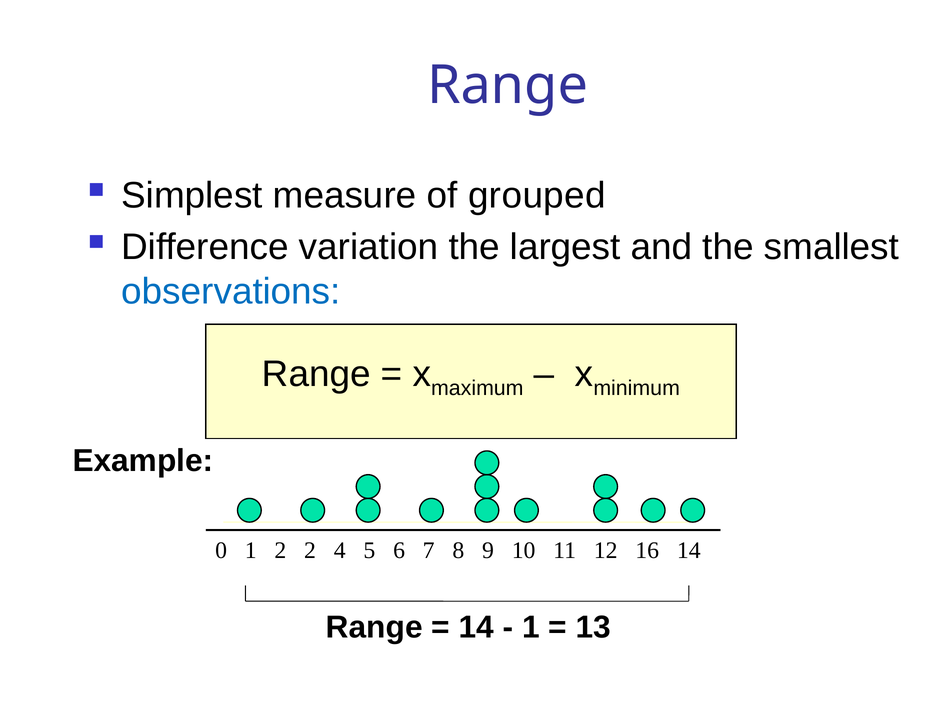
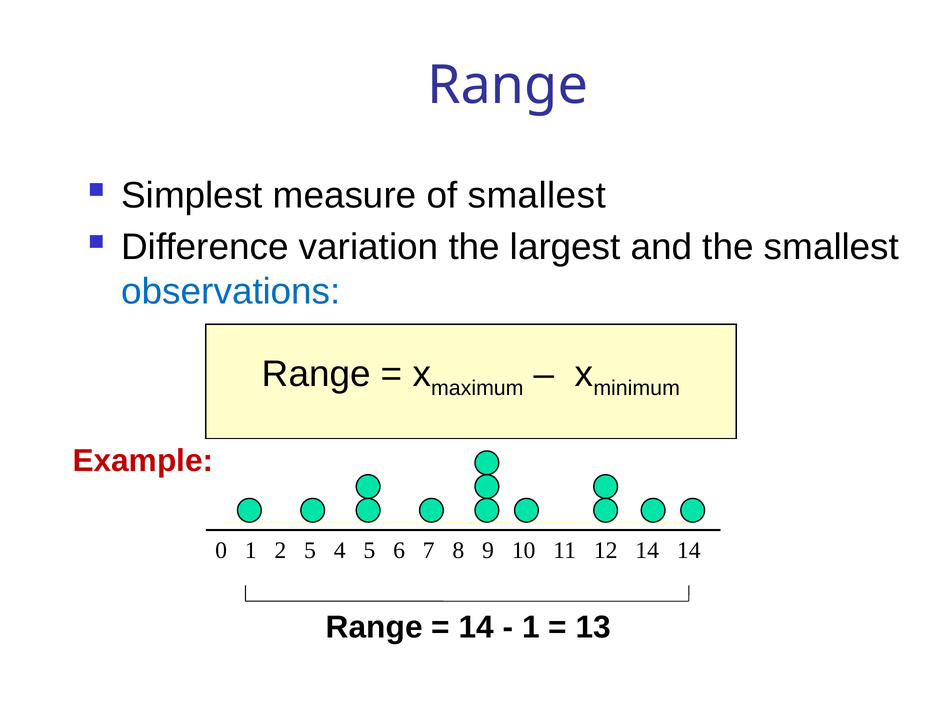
of grouped: grouped -> smallest (537, 195)
Example colour: black -> red (143, 461)
2 2: 2 -> 5 (310, 551)
12 16: 16 -> 14 (647, 551)
